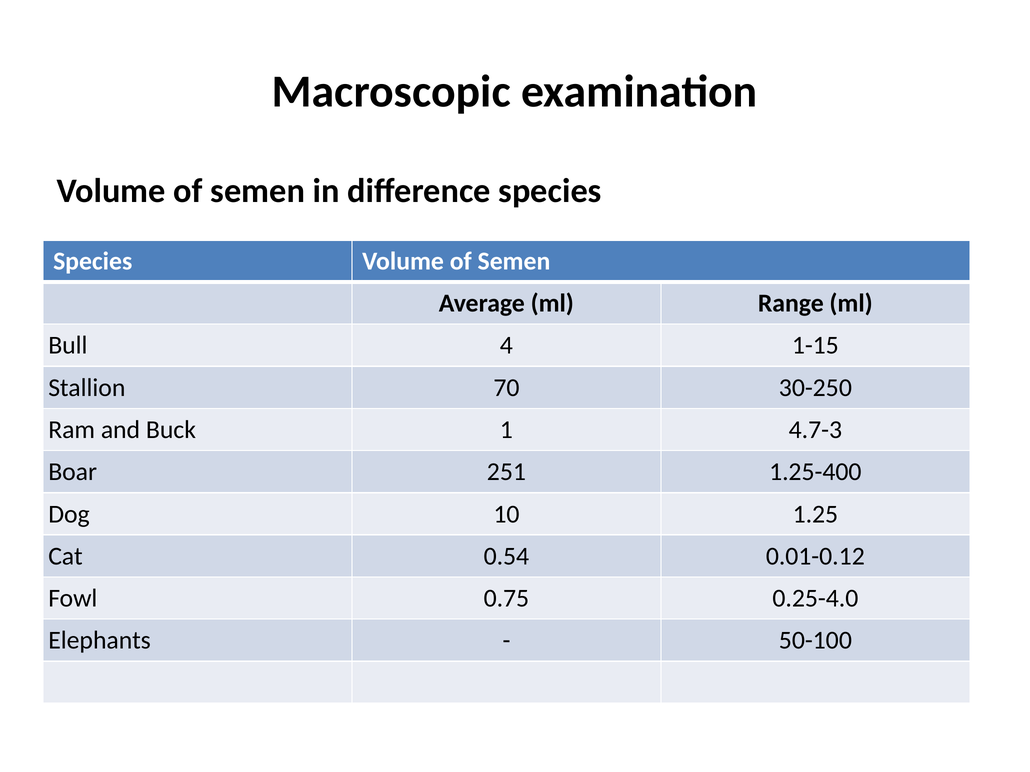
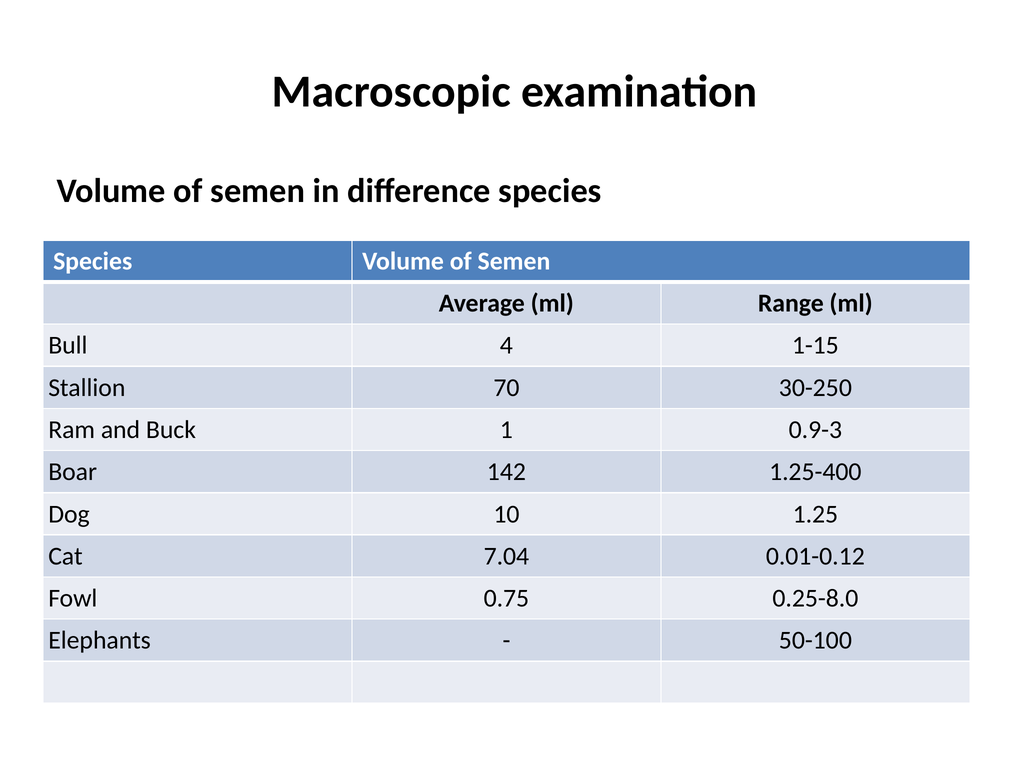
4.7-3: 4.7-3 -> 0.9-3 (815, 430)
251: 251 -> 142 (506, 472)
0.54: 0.54 -> 7.04 (506, 557)
0.25-4.0: 0.25-4.0 -> 0.25-8.0 (815, 599)
